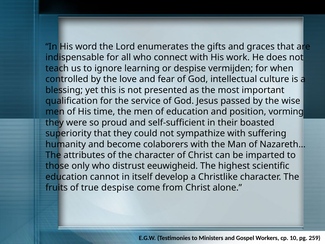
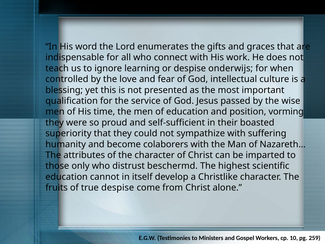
vermijden: vermijden -> onderwijs (231, 68)
eeuwigheid: eeuwigheid -> beschermd (172, 166)
